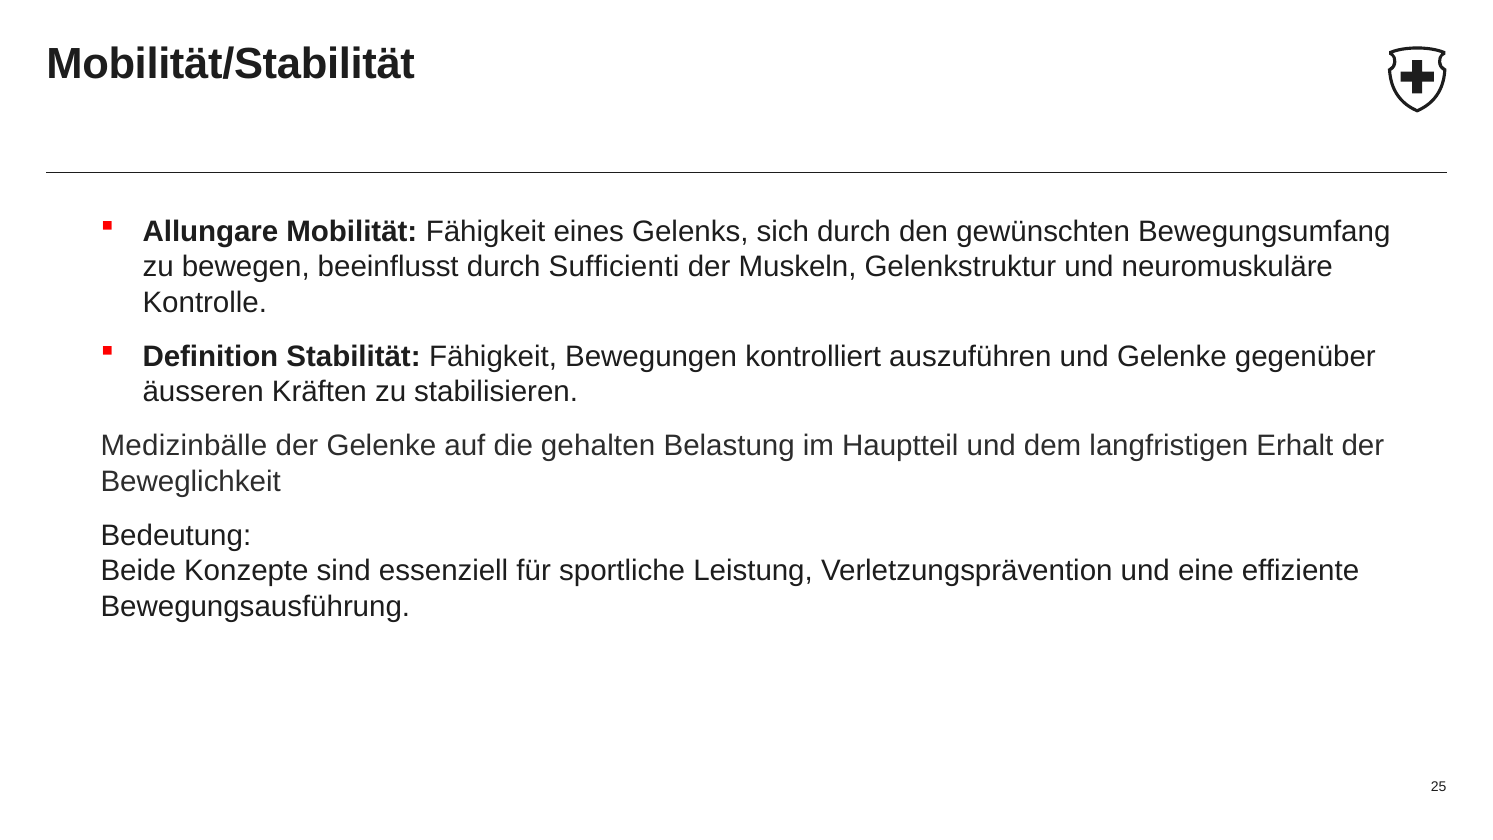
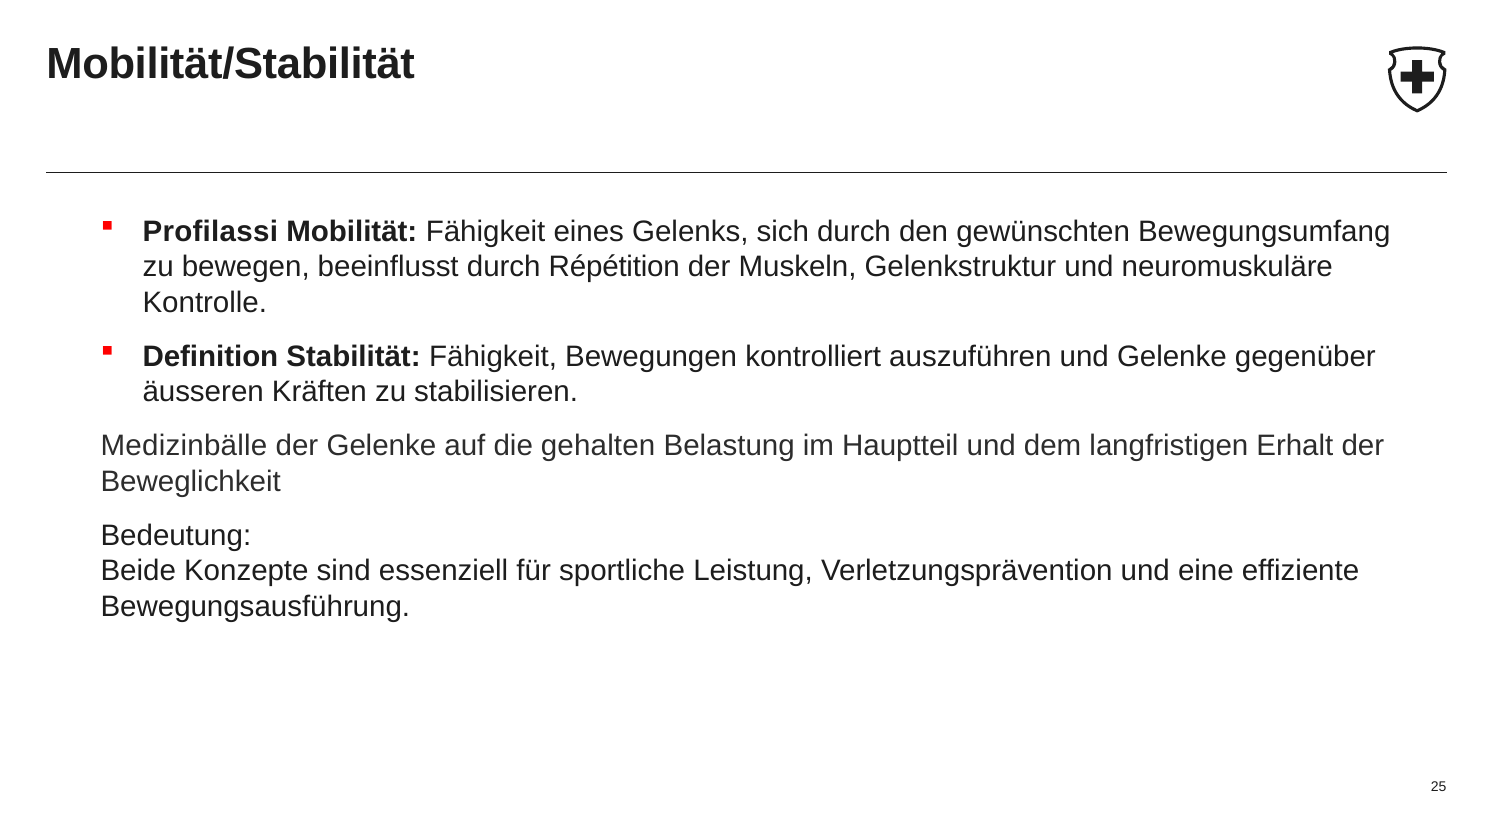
Allungare: Allungare -> Profilassi (210, 231)
Sufficienti: Sufficienti -> Répétition (614, 267)
